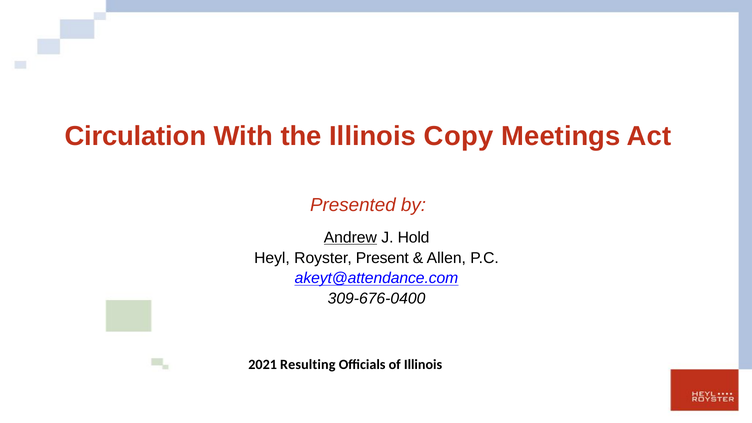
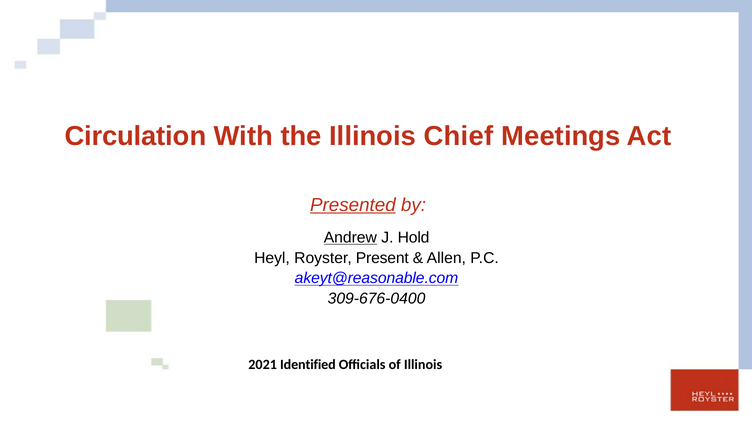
Copy: Copy -> Chief (459, 136)
Presented underline: none -> present (353, 205)
akeyt@attendance.com: akeyt@attendance.com -> akeyt@reasonable.com (377, 278)
Resulting: Resulting -> Identified (308, 365)
